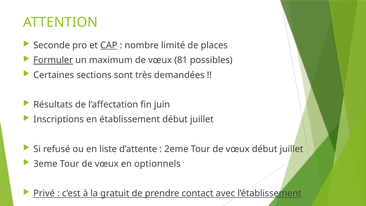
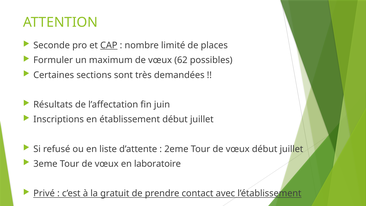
Formuler underline: present -> none (53, 60)
81: 81 -> 62 (181, 60)
optionnels: optionnels -> laboratoire (157, 164)
